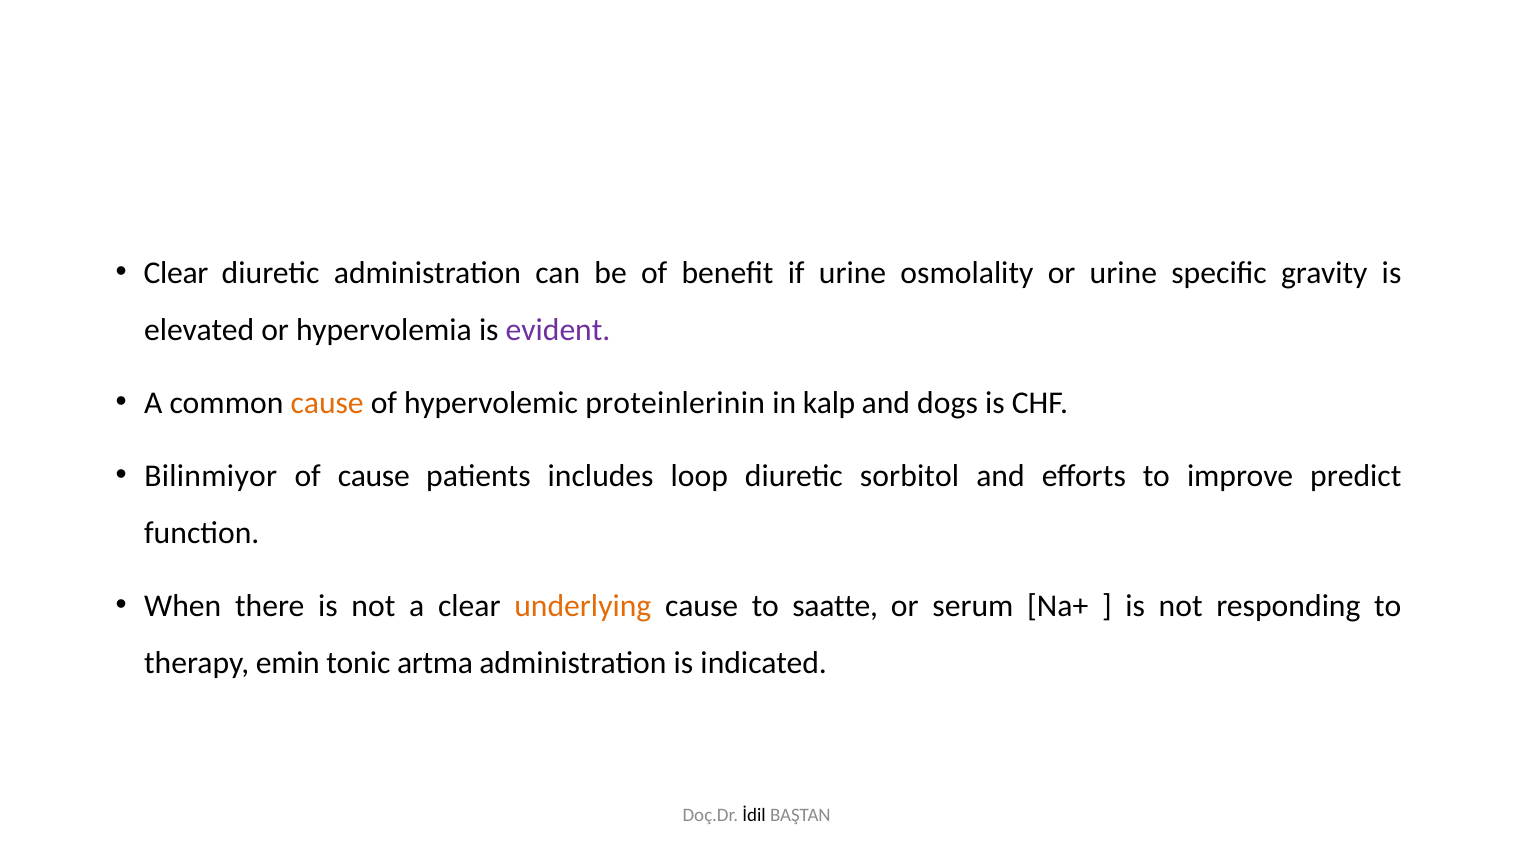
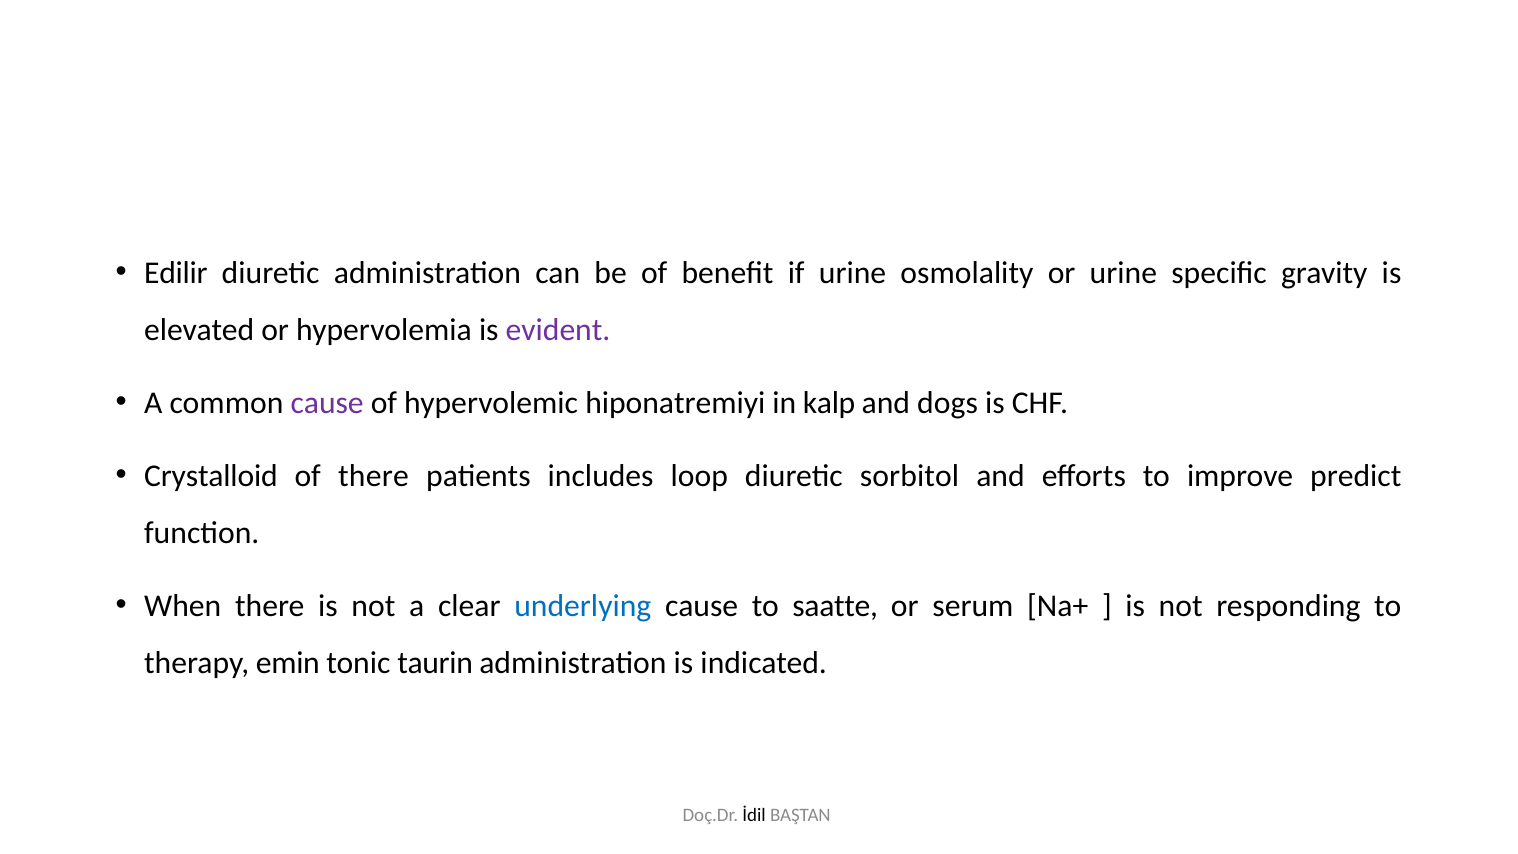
Clear: Clear -> Edilir (176, 273)
cause colour: orange -> purple (327, 403)
proteinlerinin: proteinlerinin -> hiponatremiyi (675, 403)
Bilinmiyor: Bilinmiyor -> Crystalloid (211, 476)
of cause: cause -> there (373, 476)
underlying colour: orange -> blue (583, 606)
artma: artma -> taurin (435, 663)
